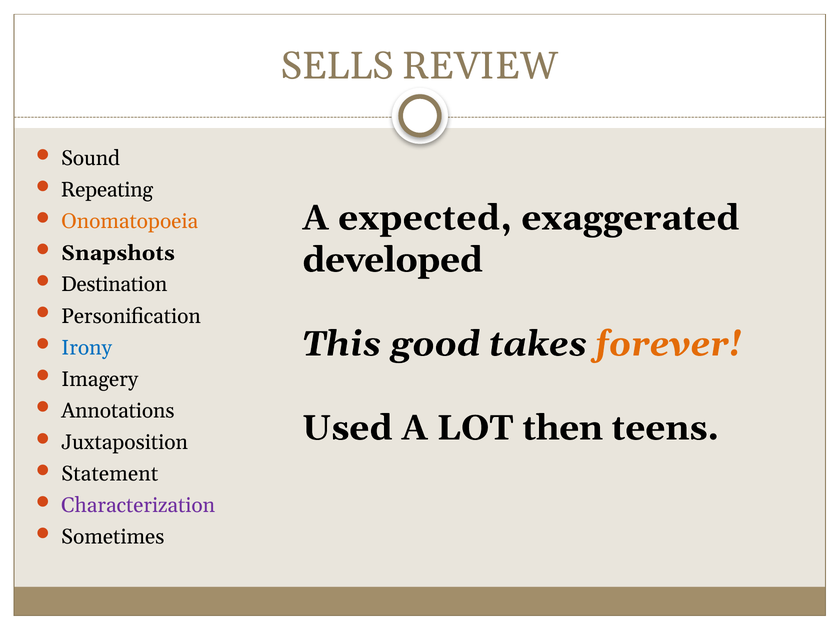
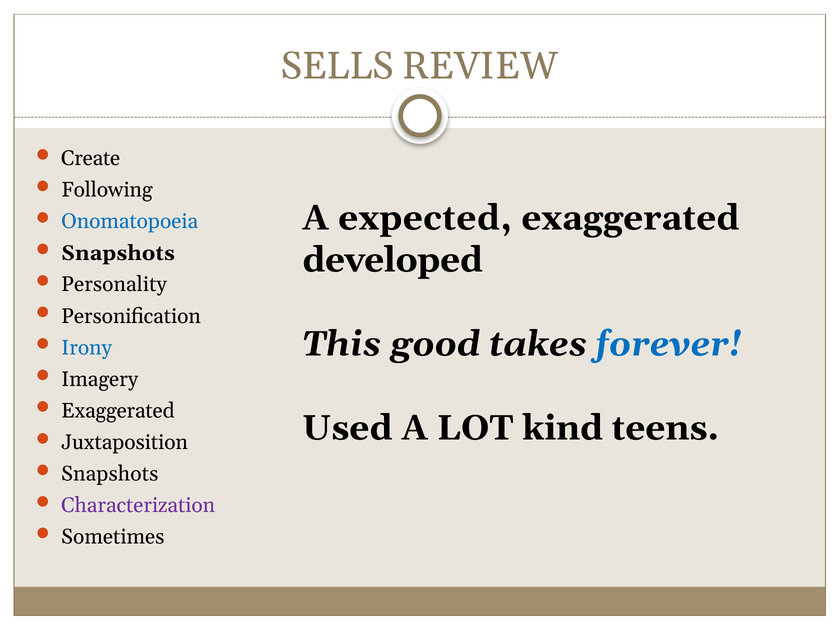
Sound: Sound -> Create (91, 158)
Repeating: Repeating -> Following (107, 190)
Onomatopoeia colour: orange -> blue (130, 222)
Destination: Destination -> Personality (114, 285)
forever colour: orange -> blue (669, 344)
Annotations: Annotations -> Exaggerated (118, 411)
then: then -> kind (563, 428)
Statement: Statement -> Snapshots (110, 474)
